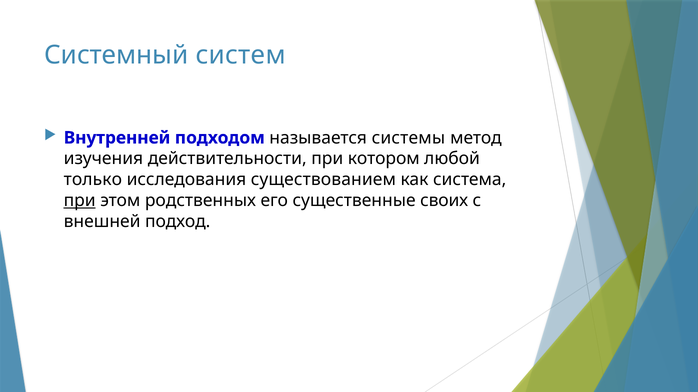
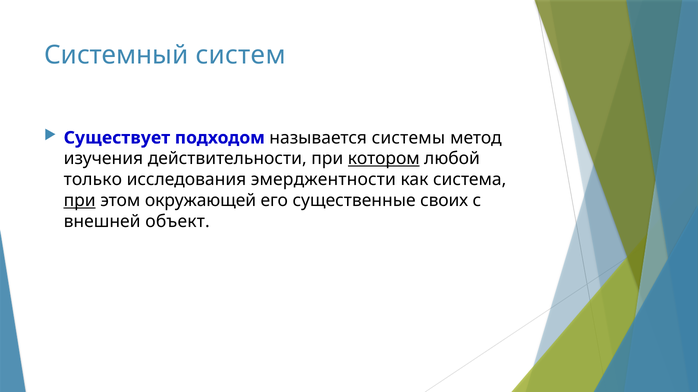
Внутренней: Внутренней -> Существует (117, 138)
котором underline: none -> present (384, 159)
существованием: существованием -> эмерджентности (323, 180)
родственных: родственных -> окружающей (201, 201)
подход: подход -> объект (178, 222)
